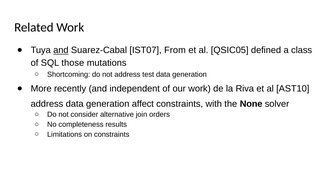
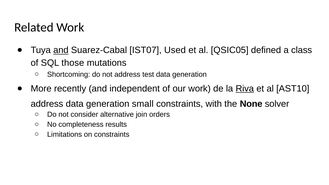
From: From -> Used (175, 50)
Riva underline: none -> present (245, 89)
affect: affect -> small (143, 104)
